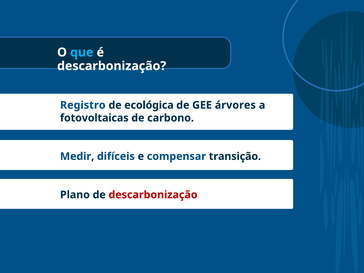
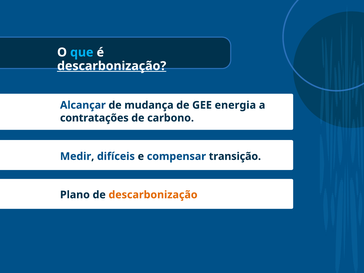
descarbonização underline: none -> present (112, 66)
Registro: Registro -> Alcançar (83, 105)
ecológica: ecológica -> mudança (149, 105)
árvores: árvores -> energia (235, 105)
fotovoltaicas: fotovoltaicas -> contratações (94, 118)
descarbonização colour: red -> orange (153, 195)
